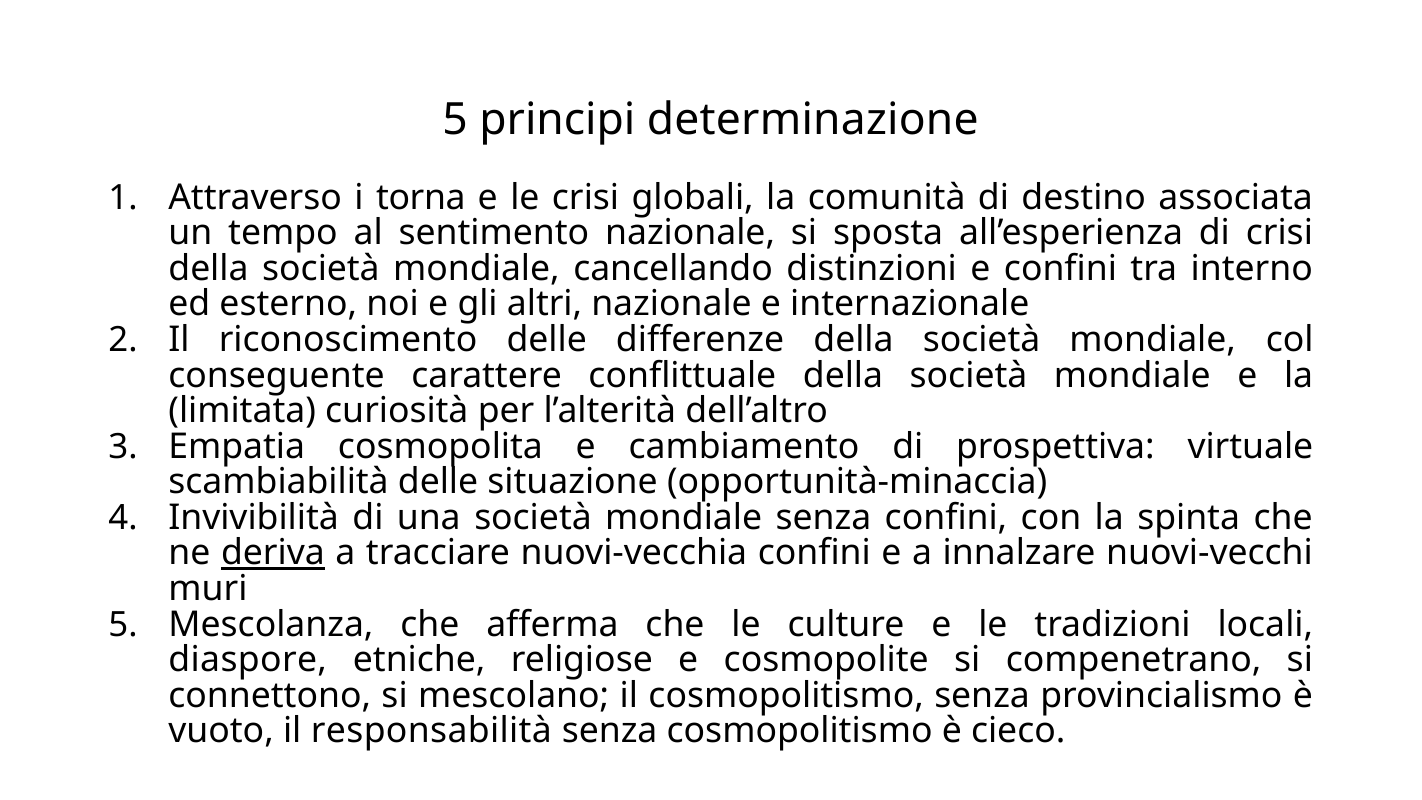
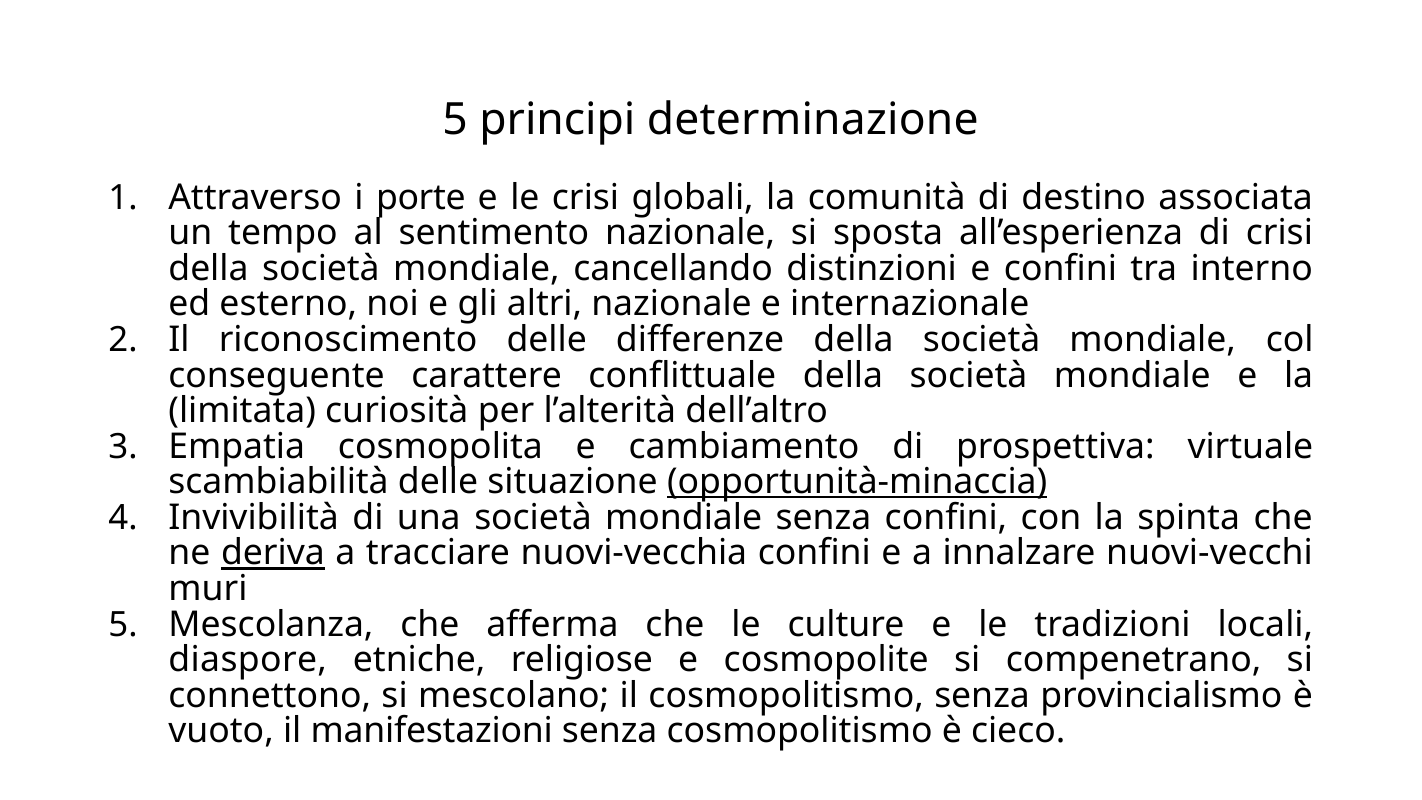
torna: torna -> porte (421, 197)
opportunità-minaccia underline: none -> present (857, 482)
responsabilità: responsabilità -> manifestazioni (432, 731)
